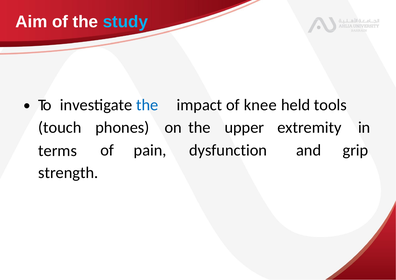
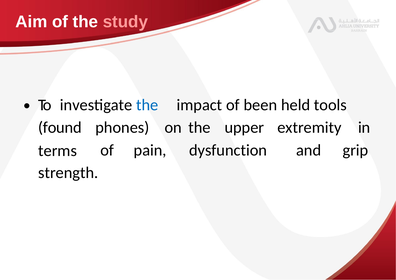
study colour: light blue -> pink (125, 22)
knee: knee -> been (260, 105)
touch: touch -> found (60, 128)
